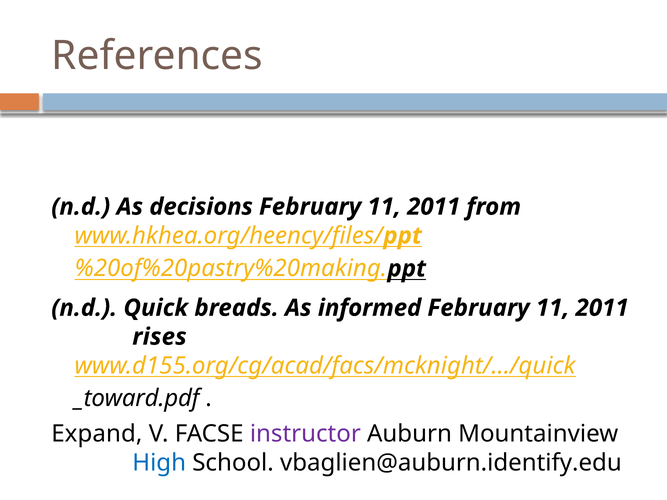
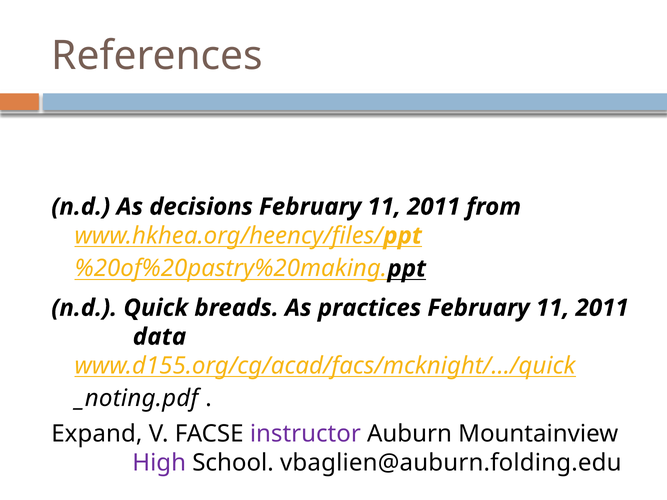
informed: informed -> practices (370, 308)
rises: rises -> data (159, 337)
_toward.pdf: _toward.pdf -> _noting.pdf (137, 399)
High colour: blue -> purple (159, 463)
vbaglien@auburn.identify.edu: vbaglien@auburn.identify.edu -> vbaglien@auburn.folding.edu (451, 463)
